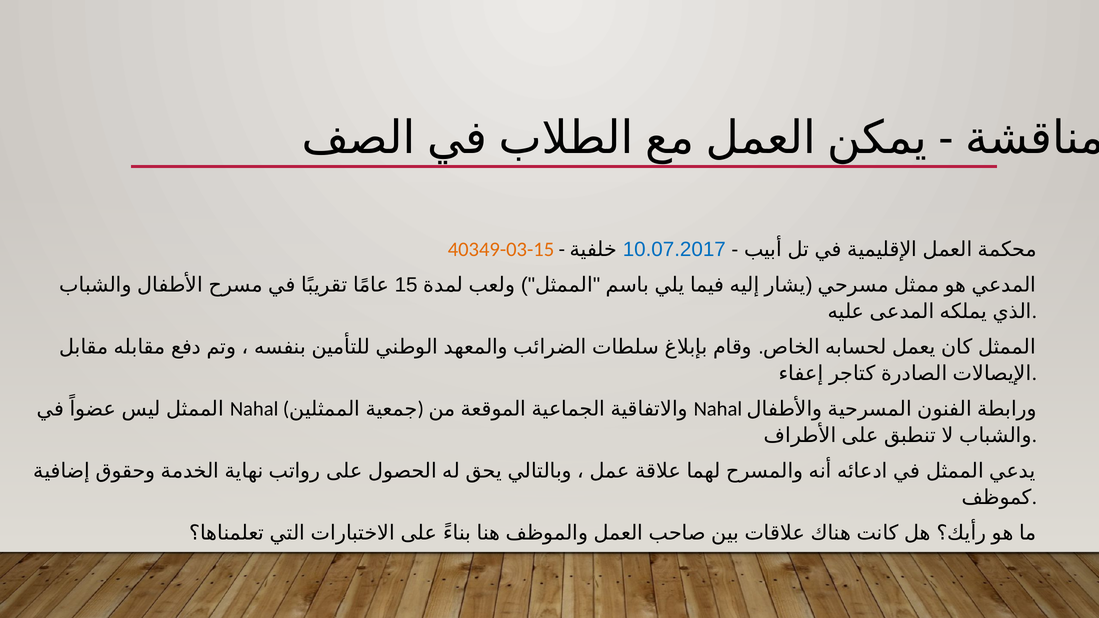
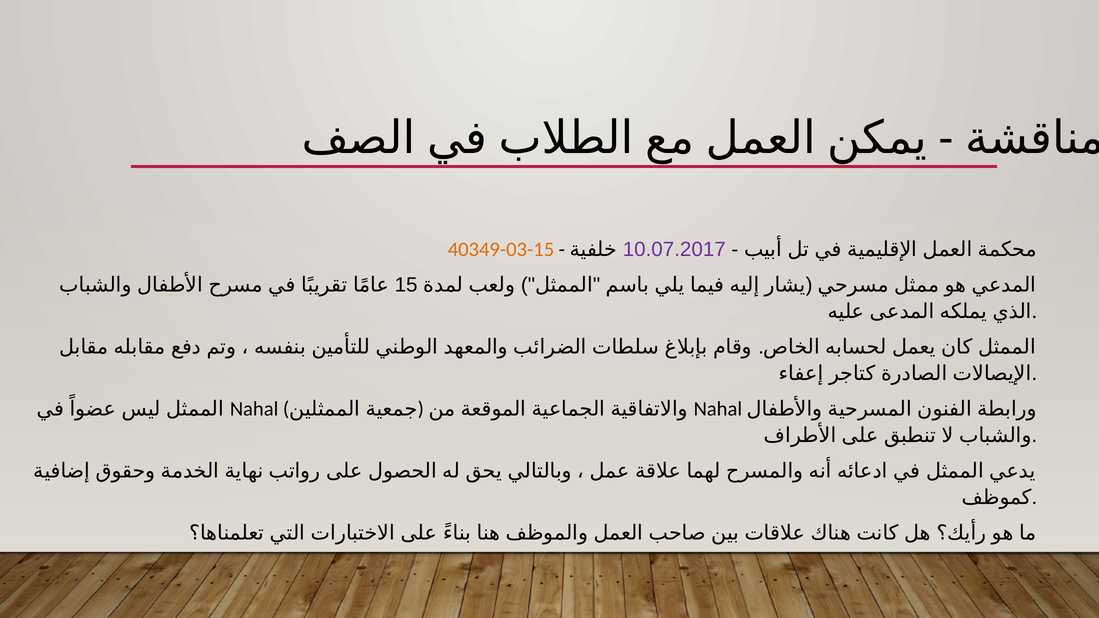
10.07.2017 colour: blue -> purple (674, 249)
